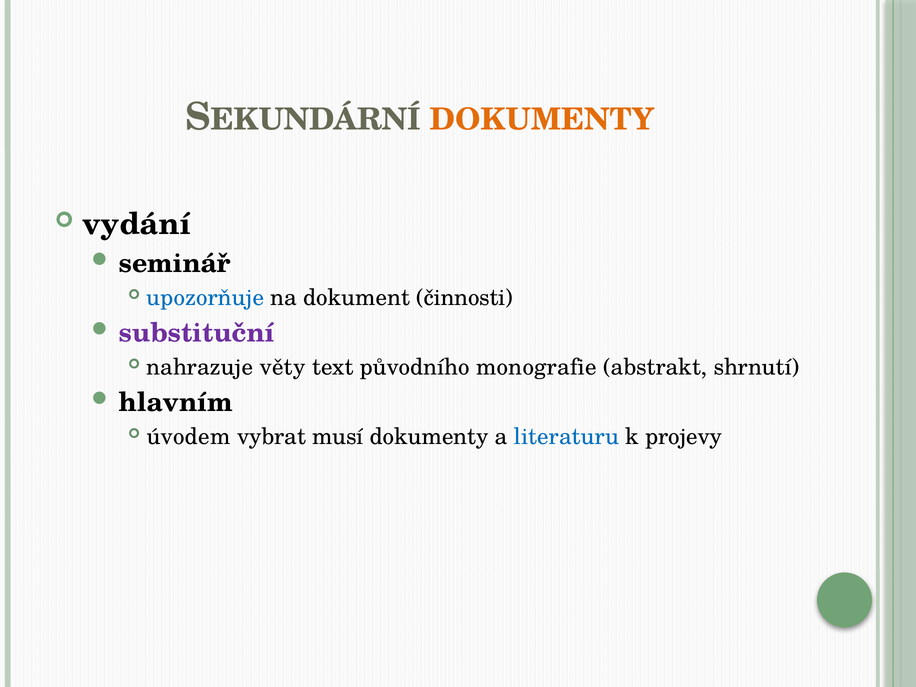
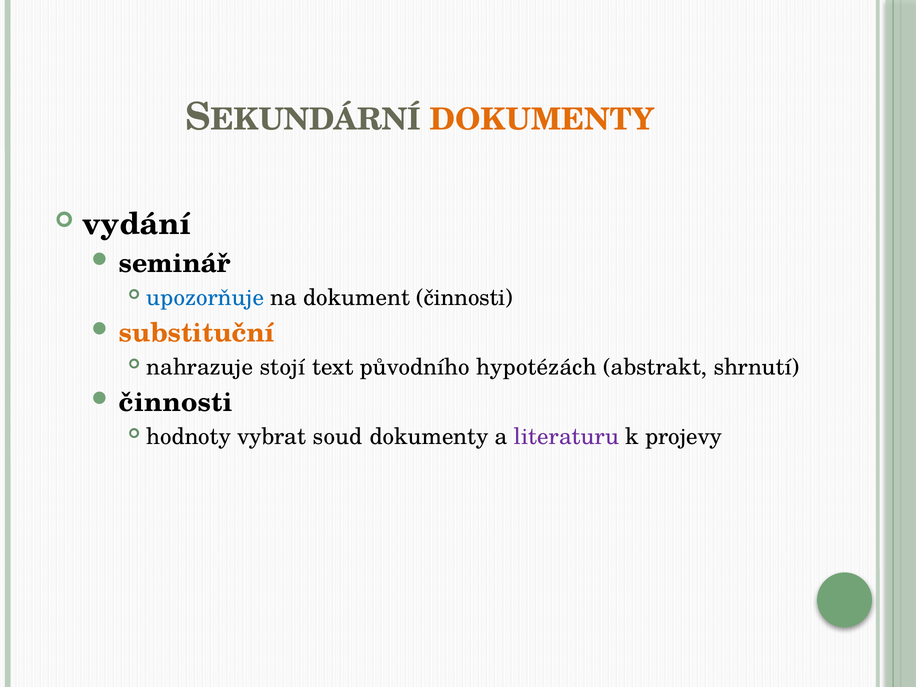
substituční colour: purple -> orange (197, 333)
věty: věty -> stojí (282, 367)
monografie: monografie -> hypotézách (536, 367)
hlavním: hlavním -> činnosti (176, 403)
úvodem: úvodem -> hodnoty (189, 437)
musí: musí -> soud (338, 437)
literaturu colour: blue -> purple (567, 437)
